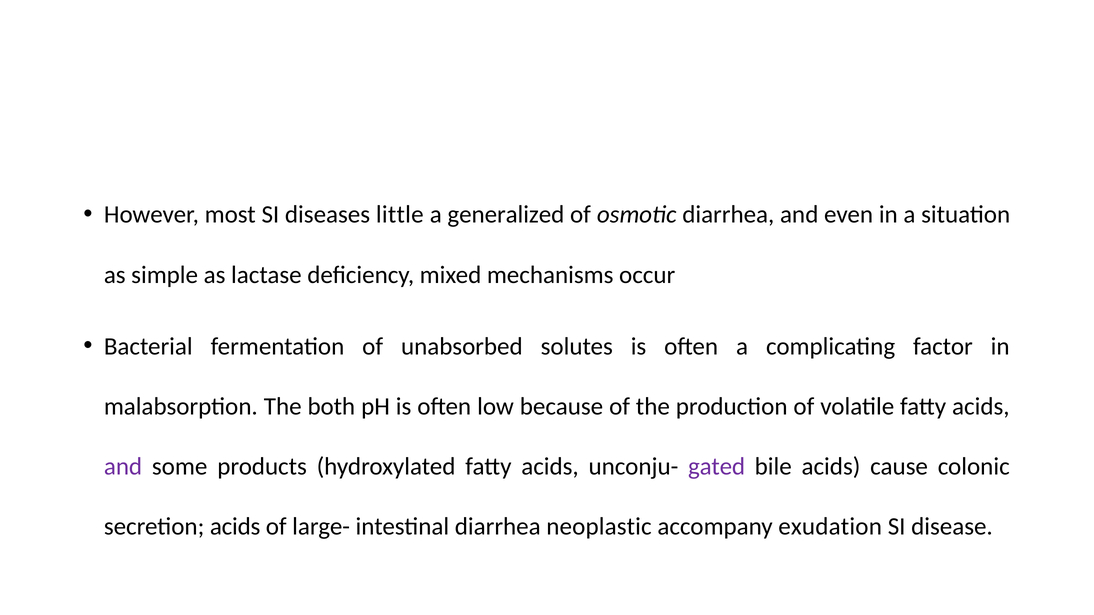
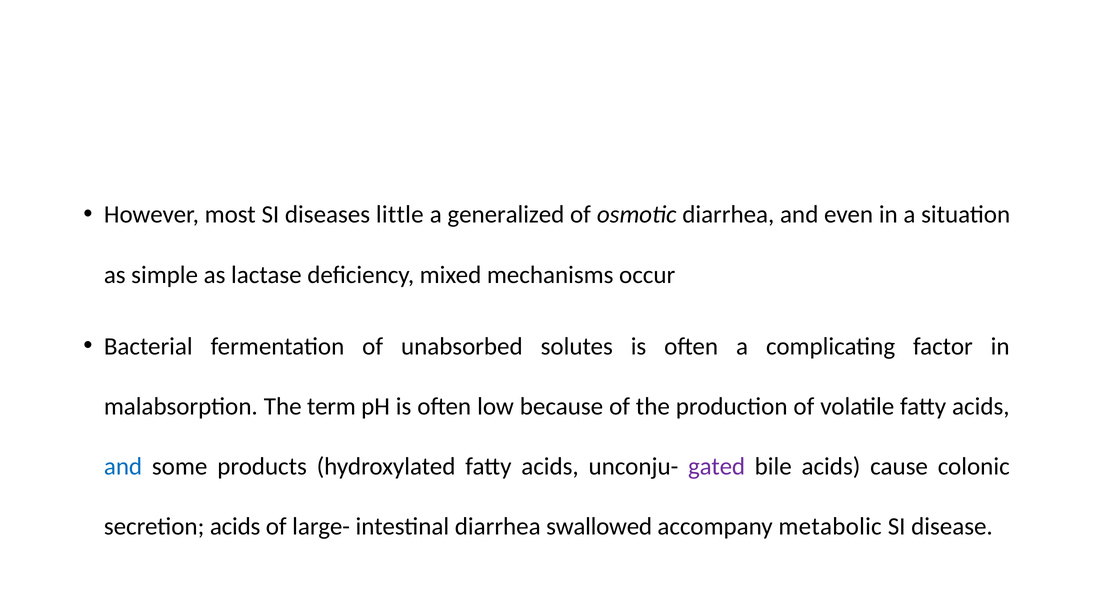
both: both -> term (331, 407)
and colour: purple -> blue (123, 467)
neoplastic: neoplastic -> swallowed (599, 527)
exudation: exudation -> metabolic (830, 527)
